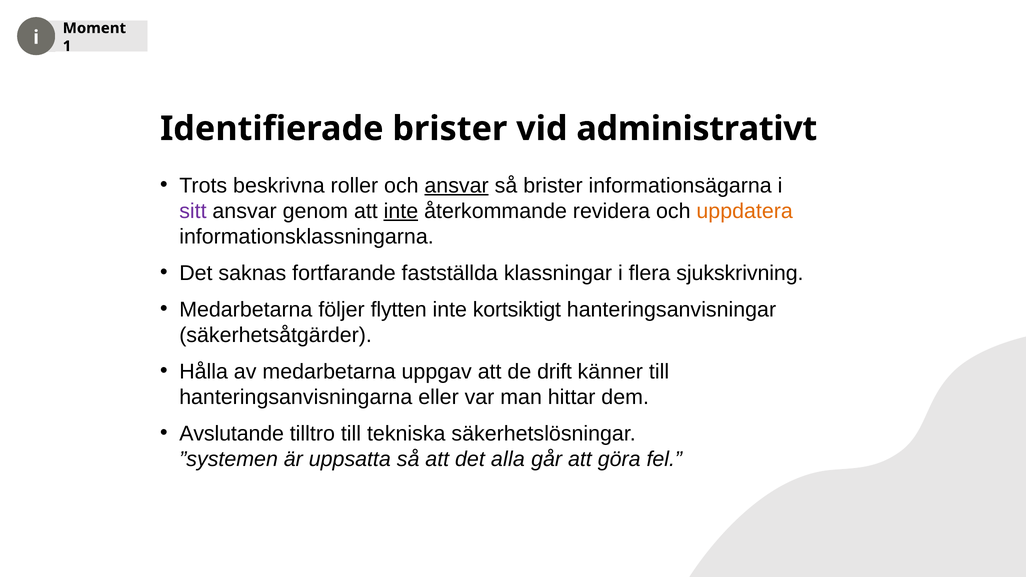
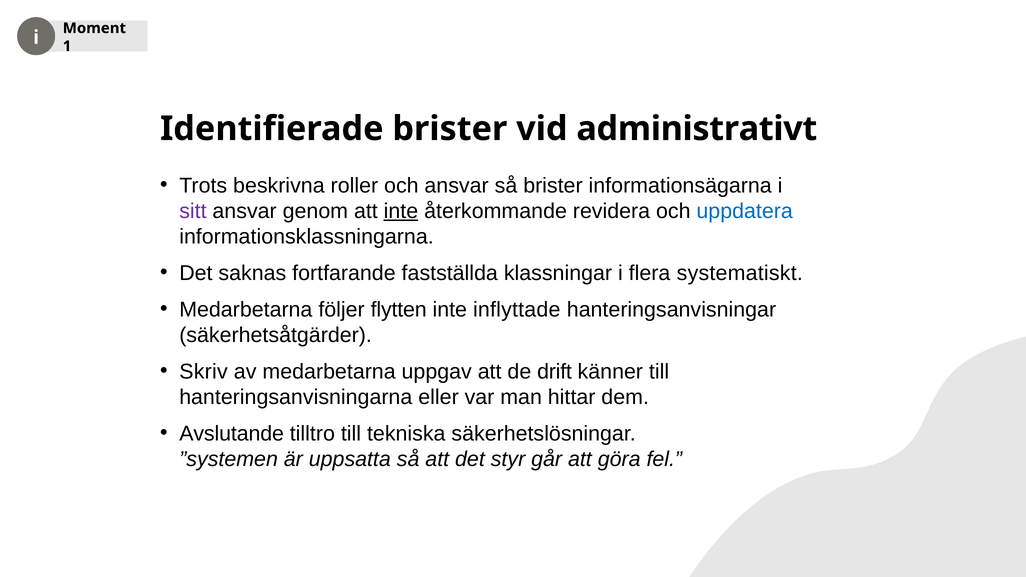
ansvar underline: present -> none (457, 186)
uppdatera colour: orange -> blue (745, 211)
sjukskrivning: sjukskrivning -> systematiskt (740, 273)
kortsiktigt: kortsiktigt -> inflyttade (517, 310)
Hålla: Hålla -> Skriv (204, 372)
alla: alla -> styr (508, 459)
